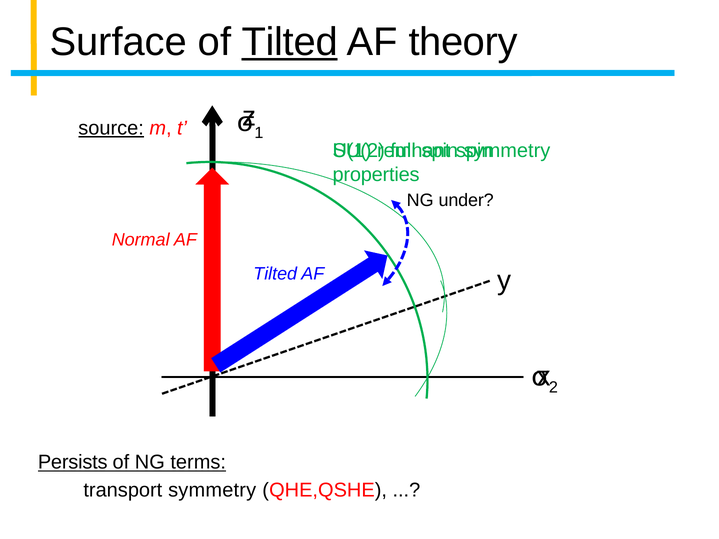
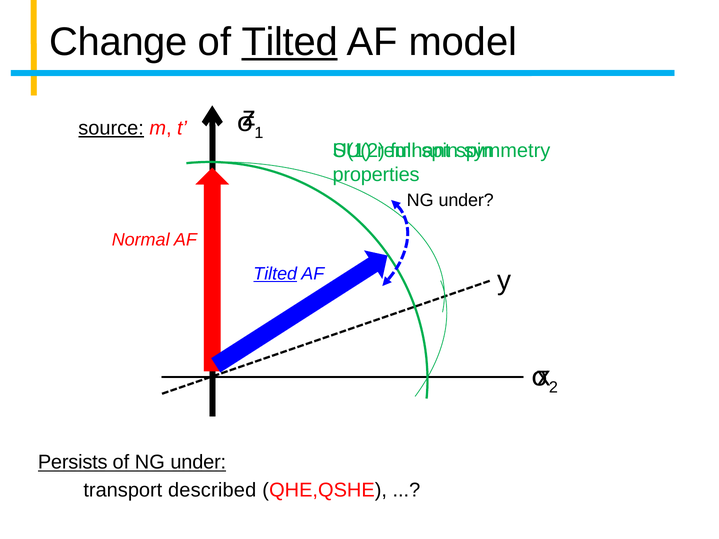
Surface: Surface -> Change (118, 42)
theory: theory -> model (463, 42)
Tilted underline: none -> present (275, 274)
of NG terms: terms -> under (198, 462)
transport symmetry: symmetry -> described (212, 491)
